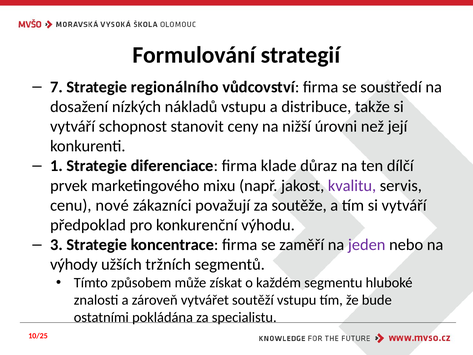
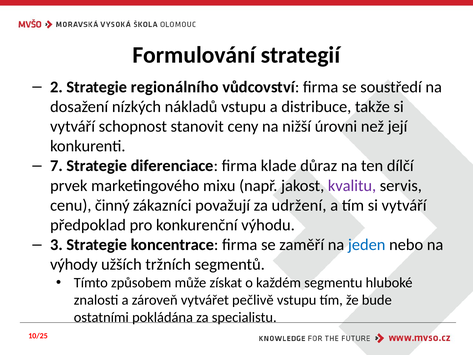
7: 7 -> 2 (56, 87)
1: 1 -> 7 (56, 166)
nové: nové -> činný (112, 205)
soutěže: soutěže -> udržení (299, 205)
jeden colour: purple -> blue (367, 245)
soutěží: soutěží -> pečlivě (253, 300)
